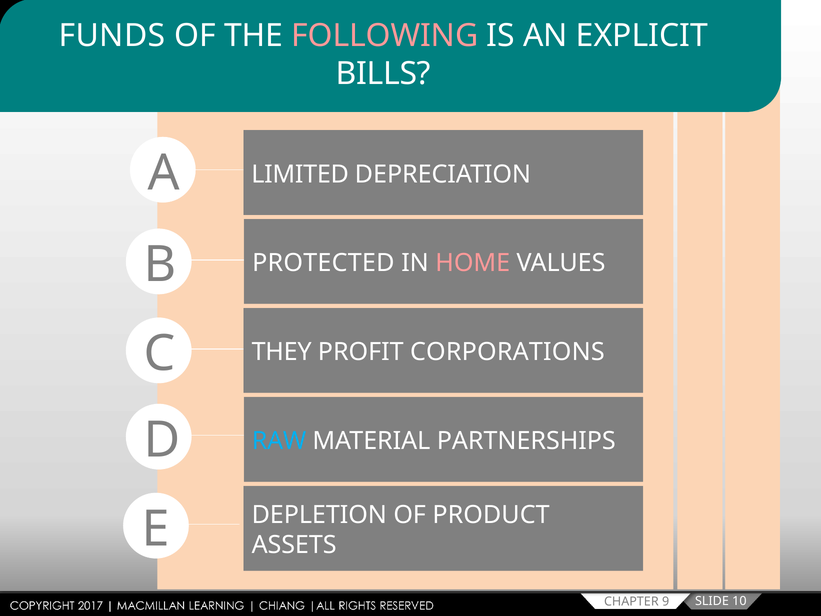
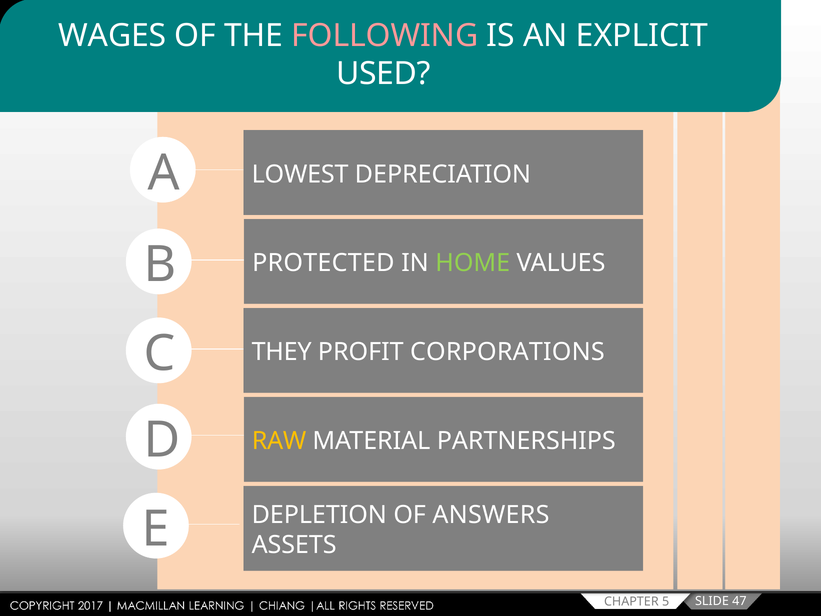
FUNDS: FUNDS -> WAGES (112, 36)
BILLS: BILLS -> USED (383, 74)
LIMITED: LIMITED -> LOWEST (300, 174)
HOME colour: pink -> light green (473, 263)
RAW colour: light blue -> yellow (279, 441)
PRODUCT: PRODUCT -> ANSWERS (491, 515)
9: 9 -> 5 (666, 601)
10: 10 -> 47 (739, 601)
